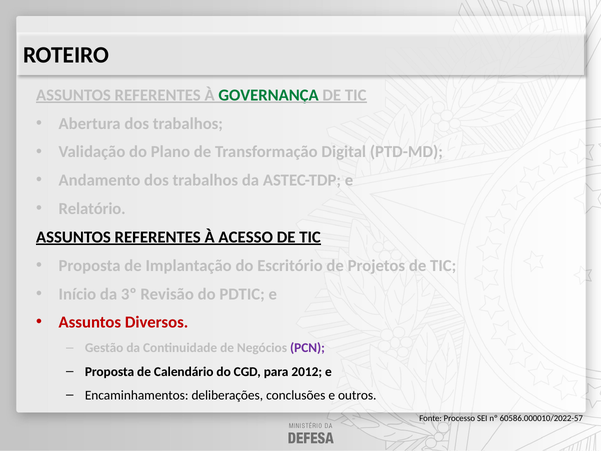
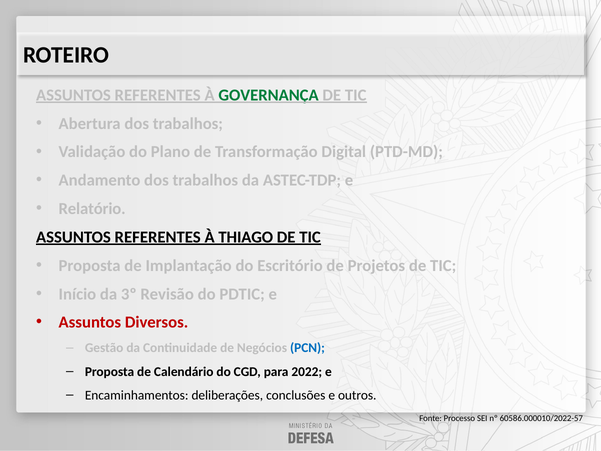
ACESSO: ACESSO -> THIAGO (246, 237)
PCN colour: purple -> blue (307, 348)
2012: 2012 -> 2022 (307, 371)
